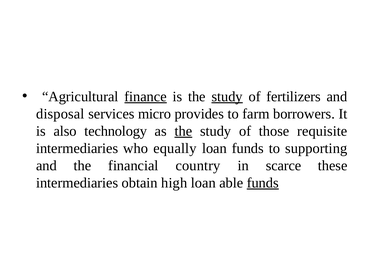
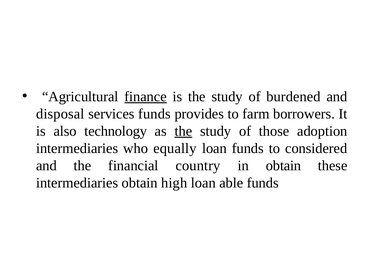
study underline: present -> none (227, 96)
fertilizers: fertilizers -> burdened (293, 96)
services micro: micro -> funds (154, 114)
requisite: requisite -> adoption (322, 131)
supporting: supporting -> considered (316, 148)
in scarce: scarce -> obtain (284, 165)
funds underline: present -> none (263, 182)
